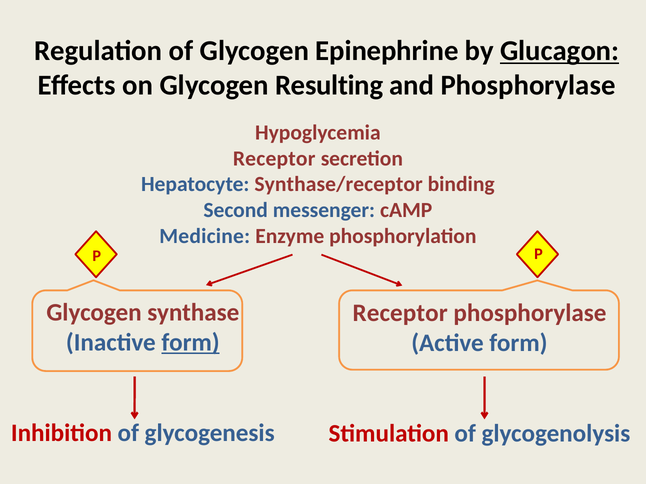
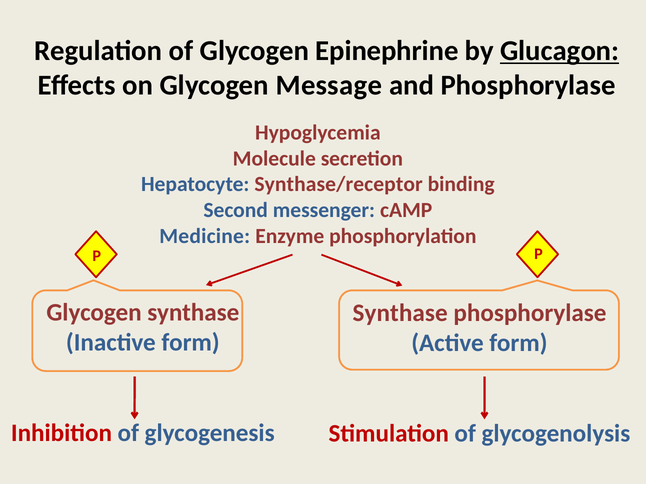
Resulting: Resulting -> Message (329, 85)
Receptor: Receptor -> Molecule (274, 159)
Receptor: Receptor -> Synthase (400, 313)
form underline: present -> none (191, 343)
